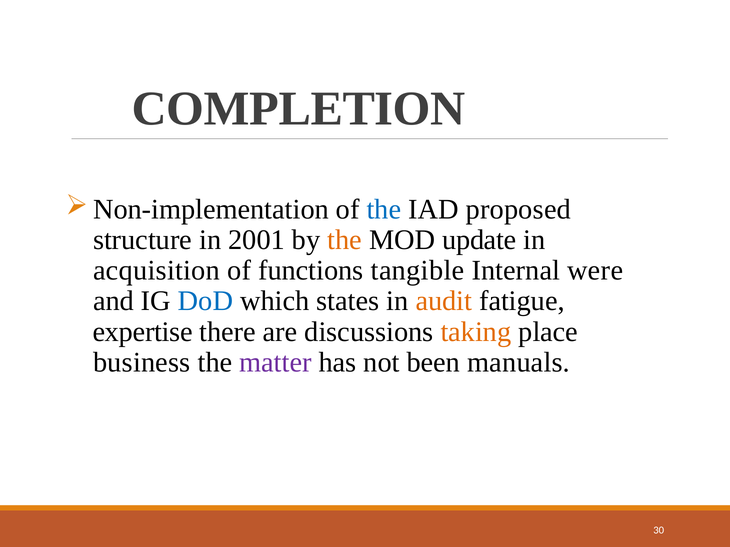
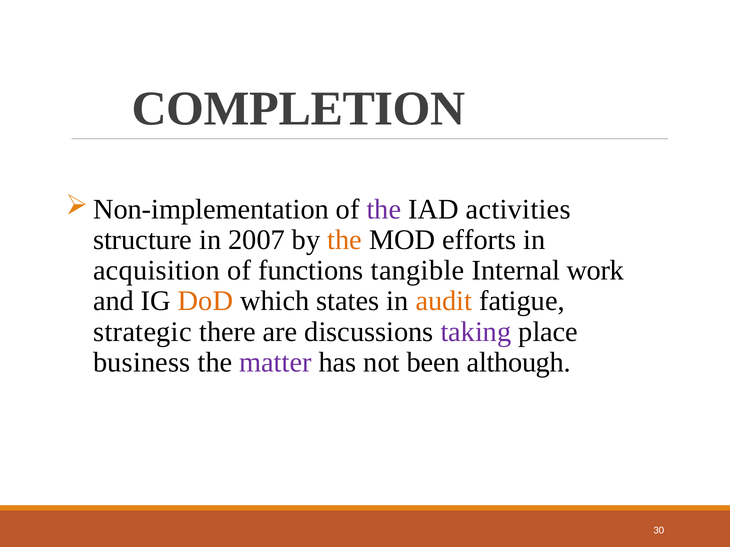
the colour: blue -> purple (384, 210)
proposed: proposed -> activities (518, 210)
2001: 2001 -> 2007 (257, 240)
update: update -> efforts (479, 240)
were: were -> work (595, 271)
DoD colour: blue -> orange (206, 301)
expertise: expertise -> strategic (142, 332)
taking colour: orange -> purple (476, 332)
manuals: manuals -> although (519, 363)
